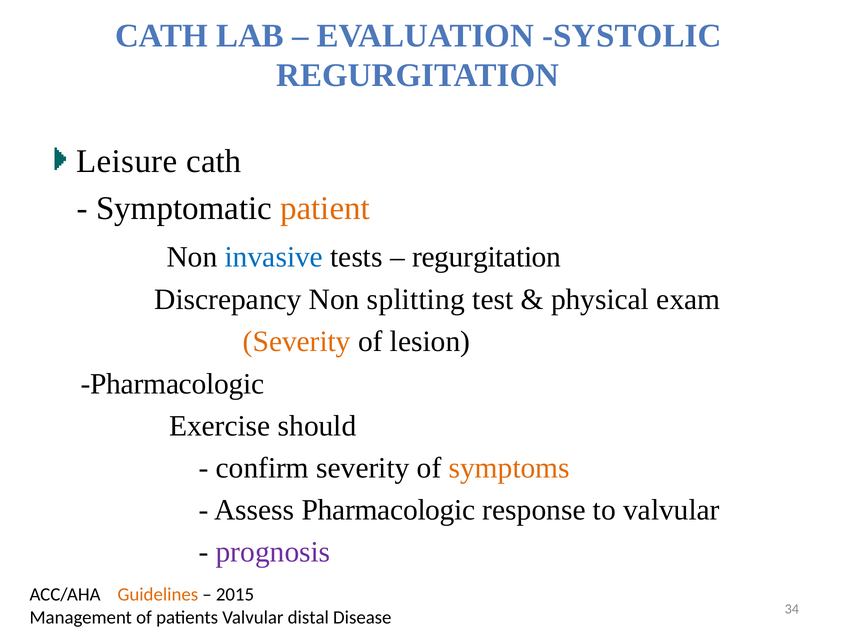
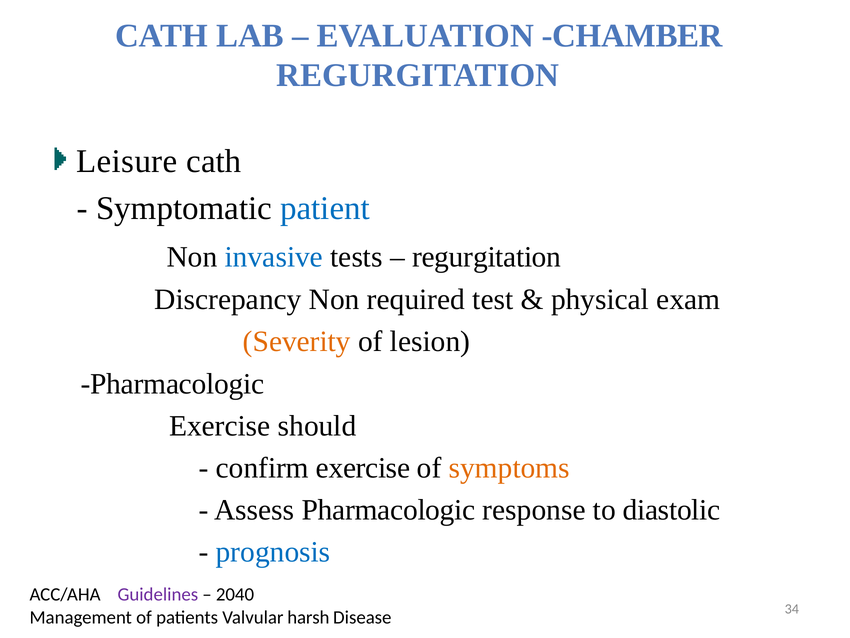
SYSTOLIC: SYSTOLIC -> CHAMBER (632, 36)
patient colour: orange -> blue (325, 208)
splitting: splitting -> required (416, 299)
confirm severity: severity -> exercise (363, 468)
to valvular: valvular -> diastolic (672, 510)
prognosis colour: purple -> blue (273, 552)
Guidelines colour: orange -> purple (158, 594)
2015: 2015 -> 2040 (235, 594)
distal: distal -> harsh (308, 617)
